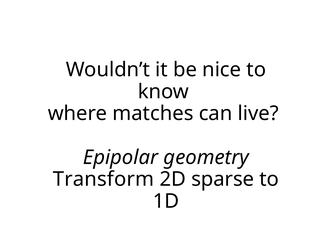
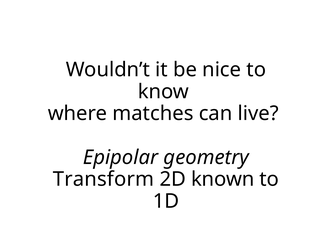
sparse: sparse -> known (223, 179)
